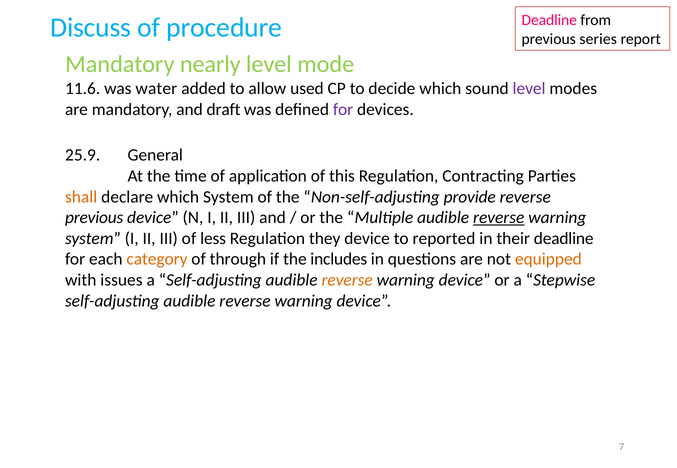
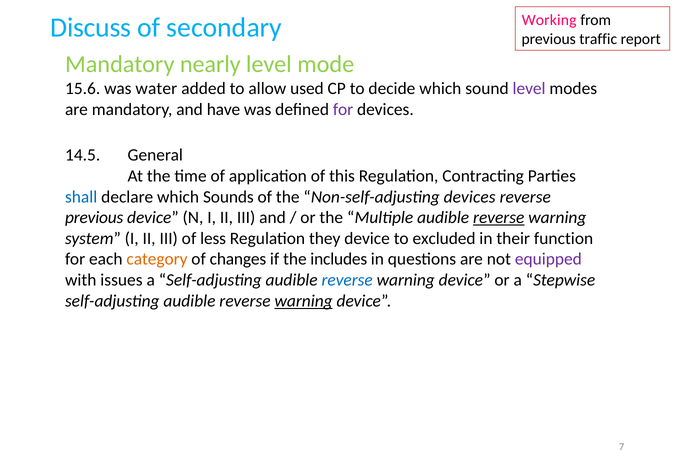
Deadline: Deadline -> Working (549, 20)
procedure: procedure -> secondary (224, 28)
series: series -> traffic (598, 39)
11.6: 11.6 -> 15.6 (83, 89)
draft: draft -> have (223, 110)
25.9: 25.9 -> 14.5 (83, 155)
shall colour: orange -> blue (81, 197)
which System: System -> Sounds (228, 197)
Non-self-adjusting provide: provide -> devices (470, 197)
reported: reported -> excluded (444, 239)
their deadline: deadline -> function (564, 239)
through: through -> changes (238, 260)
equipped colour: orange -> purple (548, 260)
reverse colour: orange -> blue (347, 280)
warning underline: none -> present (304, 301)
